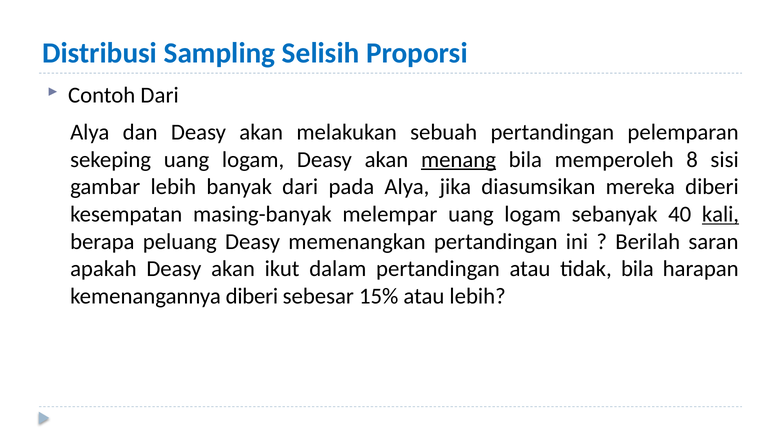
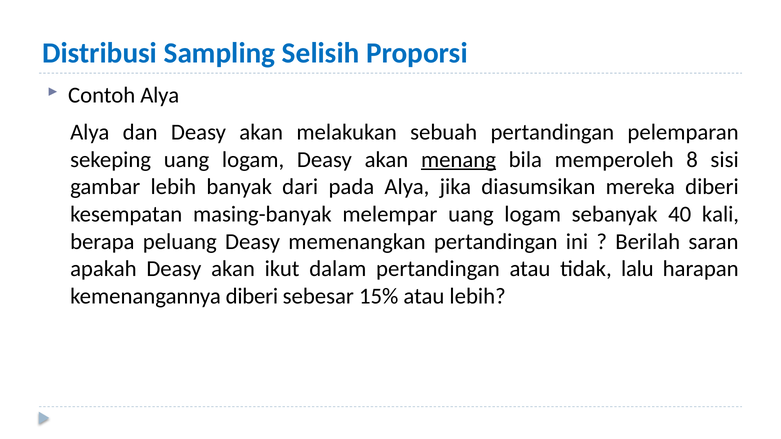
Contoh Dari: Dari -> Alya (160, 95)
kali underline: present -> none (720, 215)
tidak bila: bila -> lalu (637, 269)
